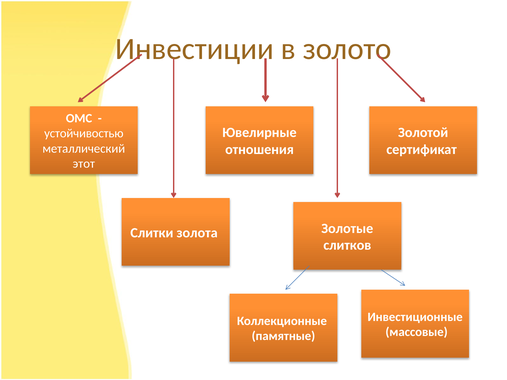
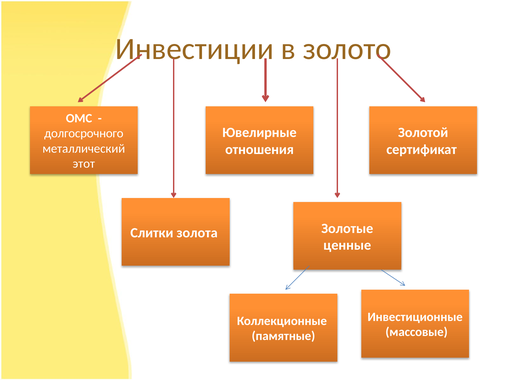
устойчивостью: устойчивостью -> долгосрочного (84, 133)
слитков: слитков -> ценные (347, 245)
